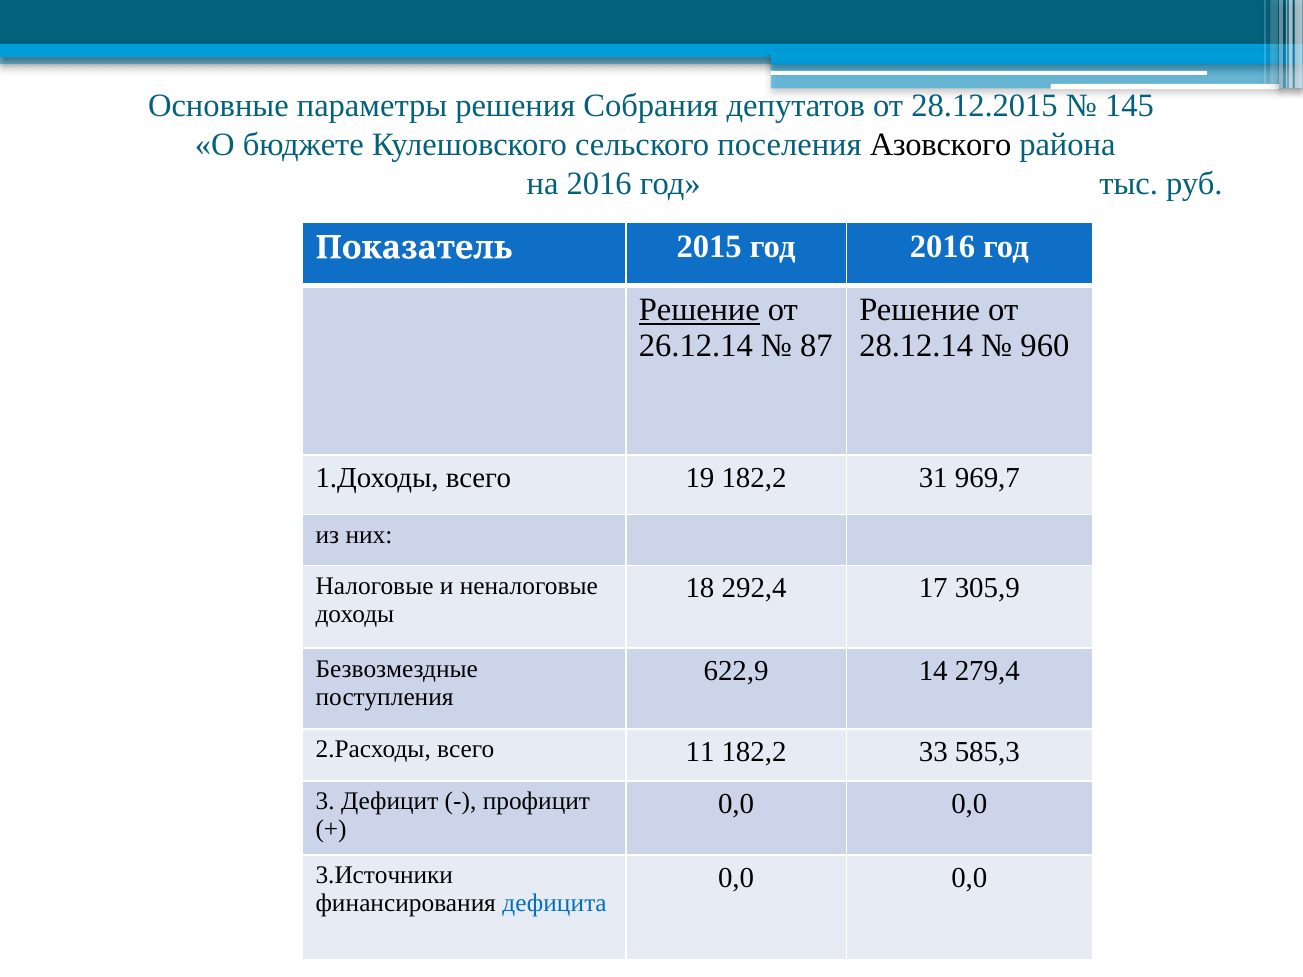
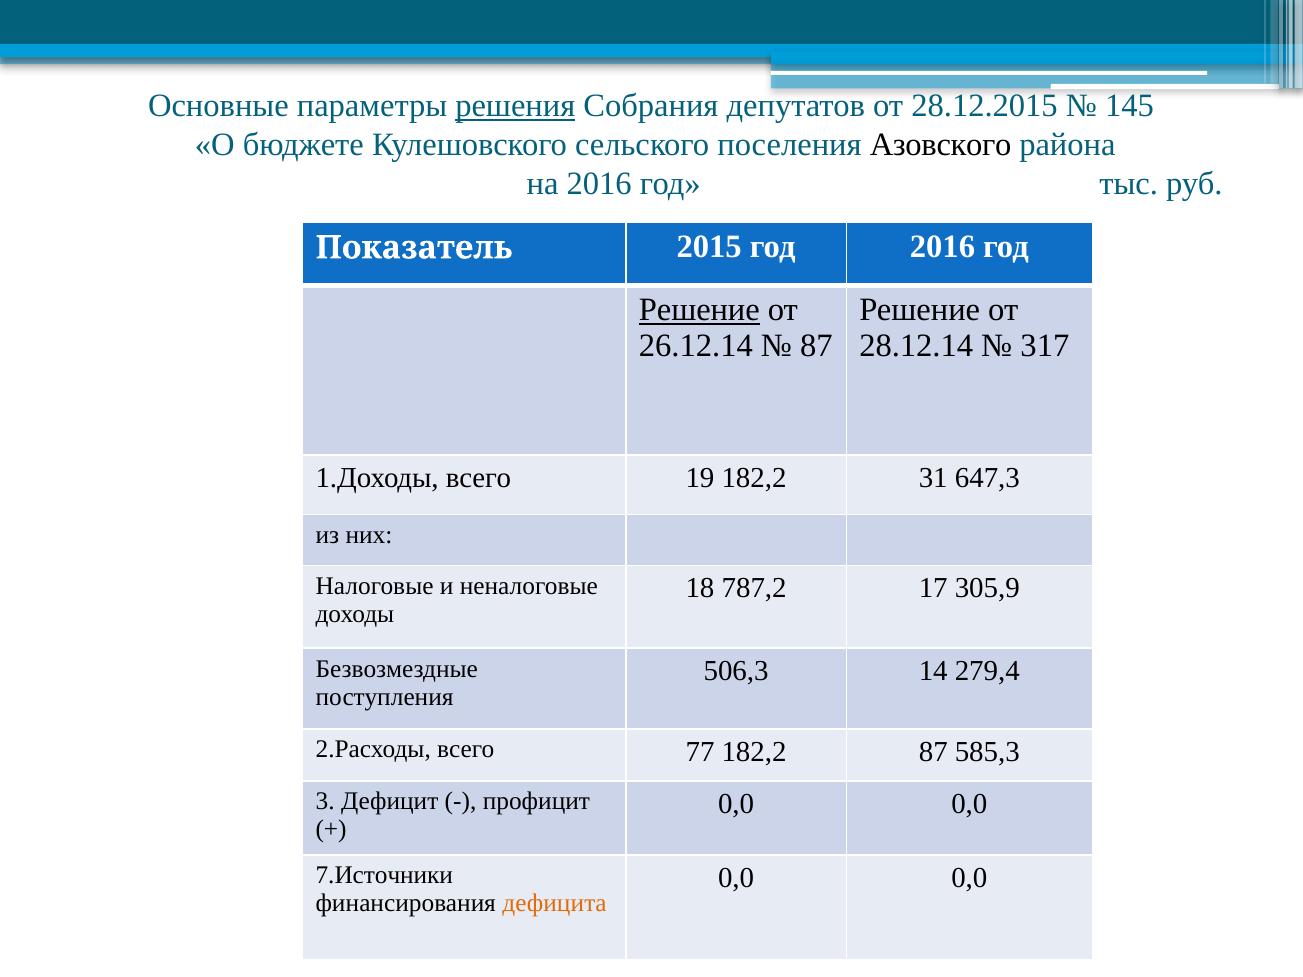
решения underline: none -> present (515, 106)
960: 960 -> 317 (1045, 346)
969,7: 969,7 -> 647,3 (987, 478)
292,4: 292,4 -> 787,2 (754, 588)
622,9: 622,9 -> 506,3 (736, 671)
11: 11 -> 77 (700, 752)
182,2 33: 33 -> 87 (933, 752)
3.Источники: 3.Источники -> 7.Источники (384, 876)
дефицита colour: blue -> orange (555, 904)
